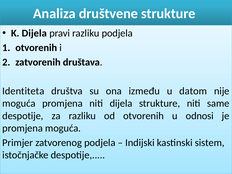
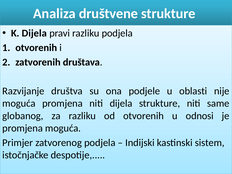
Identiteta: Identiteta -> Razvijanje (23, 91)
između: između -> podjele (144, 91)
datom: datom -> oblasti (193, 91)
despotije: despotije -> globanog (23, 116)
